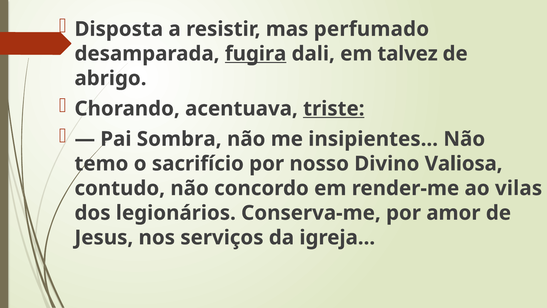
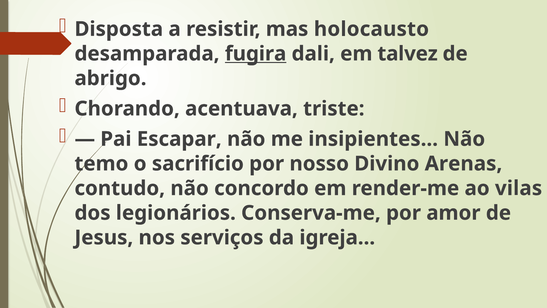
perfumado: perfumado -> holocausto (371, 29)
triste underline: present -> none (334, 109)
Sombra: Sombra -> Escapar (179, 139)
Valiosa: Valiosa -> Arenas (463, 164)
